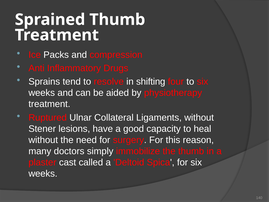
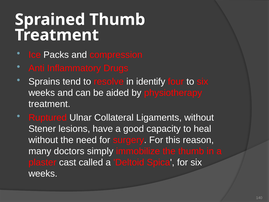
shifting: shifting -> identify (151, 82)
